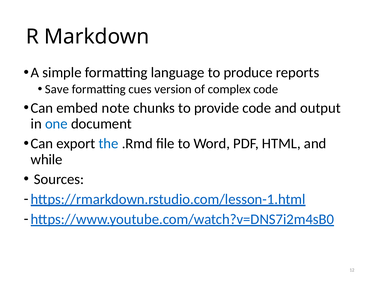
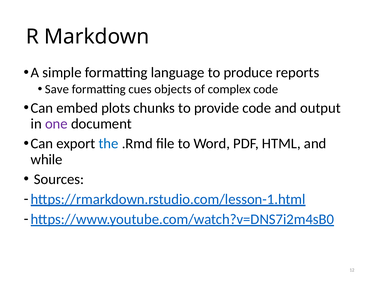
version: version -> objects (173, 89)
note: note -> plots (116, 108)
one colour: blue -> purple (56, 124)
